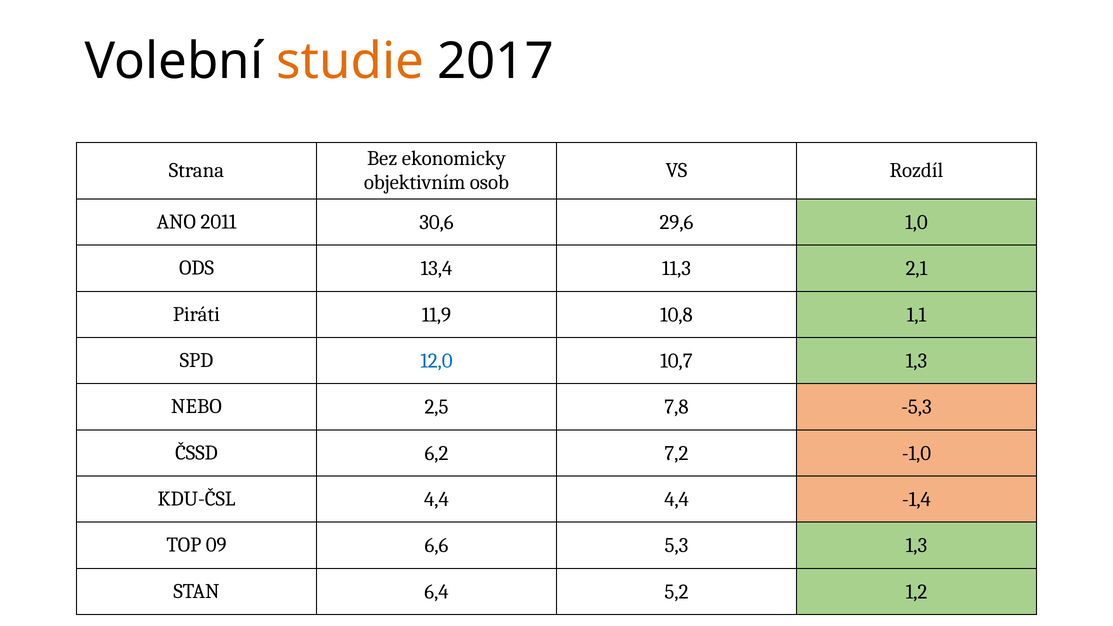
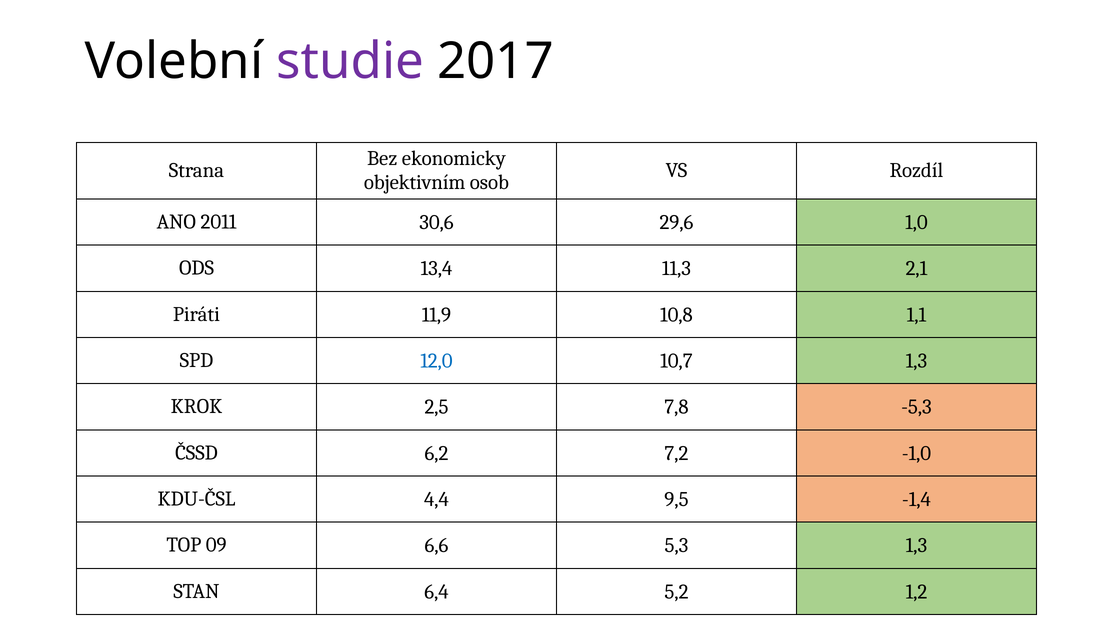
studie colour: orange -> purple (350, 61)
NEBO: NEBO -> KROK (197, 407)
4,4 4,4: 4,4 -> 9,5 (676, 499)
